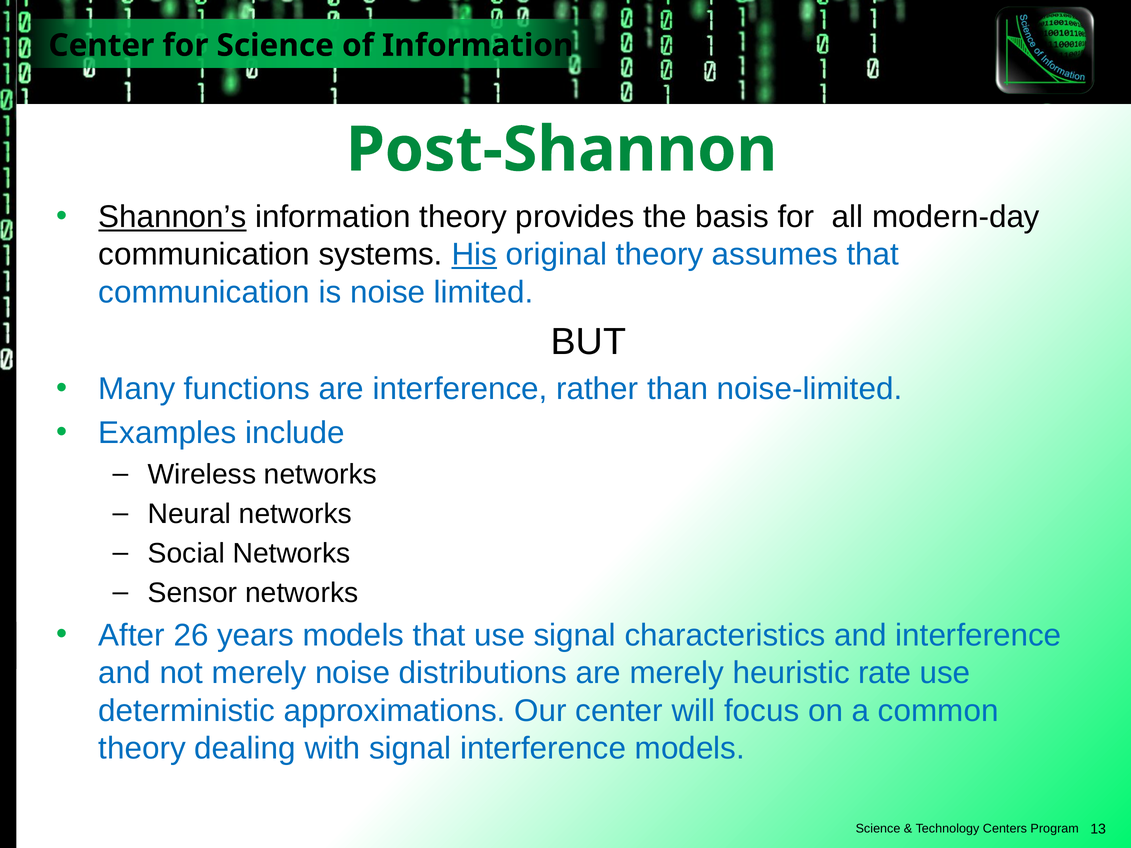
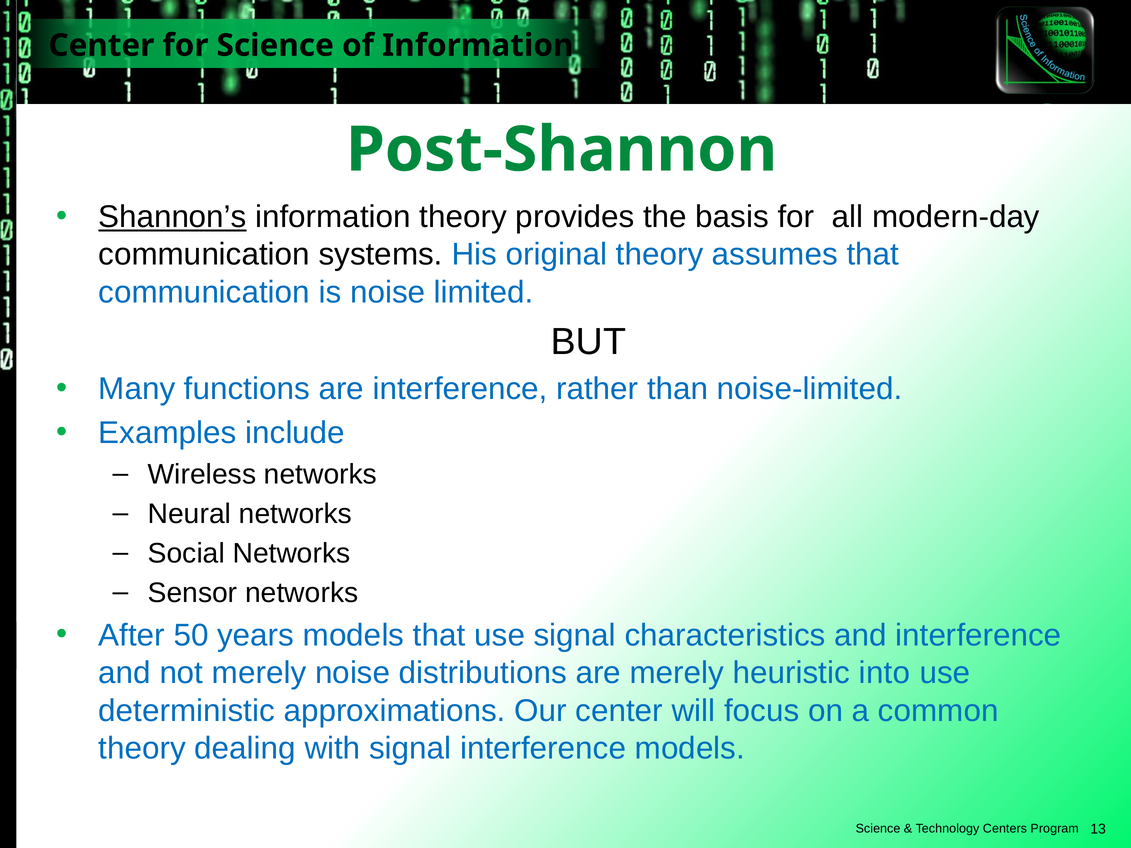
His underline: present -> none (474, 255)
26: 26 -> 50 (191, 635)
rate: rate -> into (885, 673)
